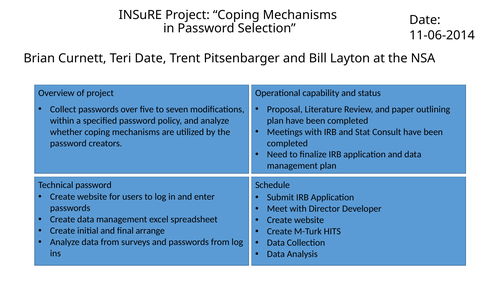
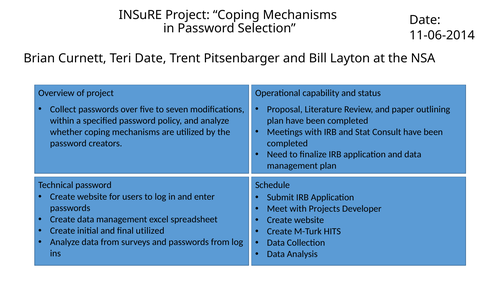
Director: Director -> Projects (324, 209)
final arrange: arrange -> utilized (150, 231)
